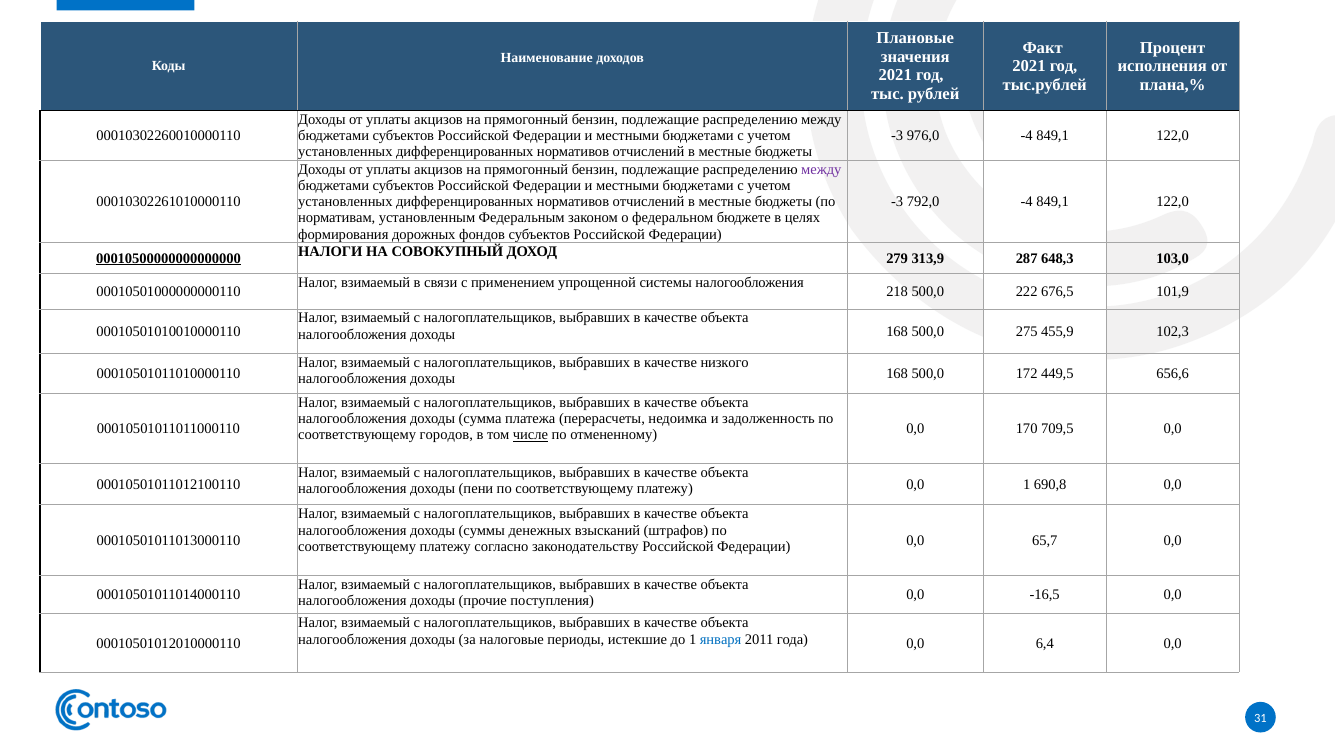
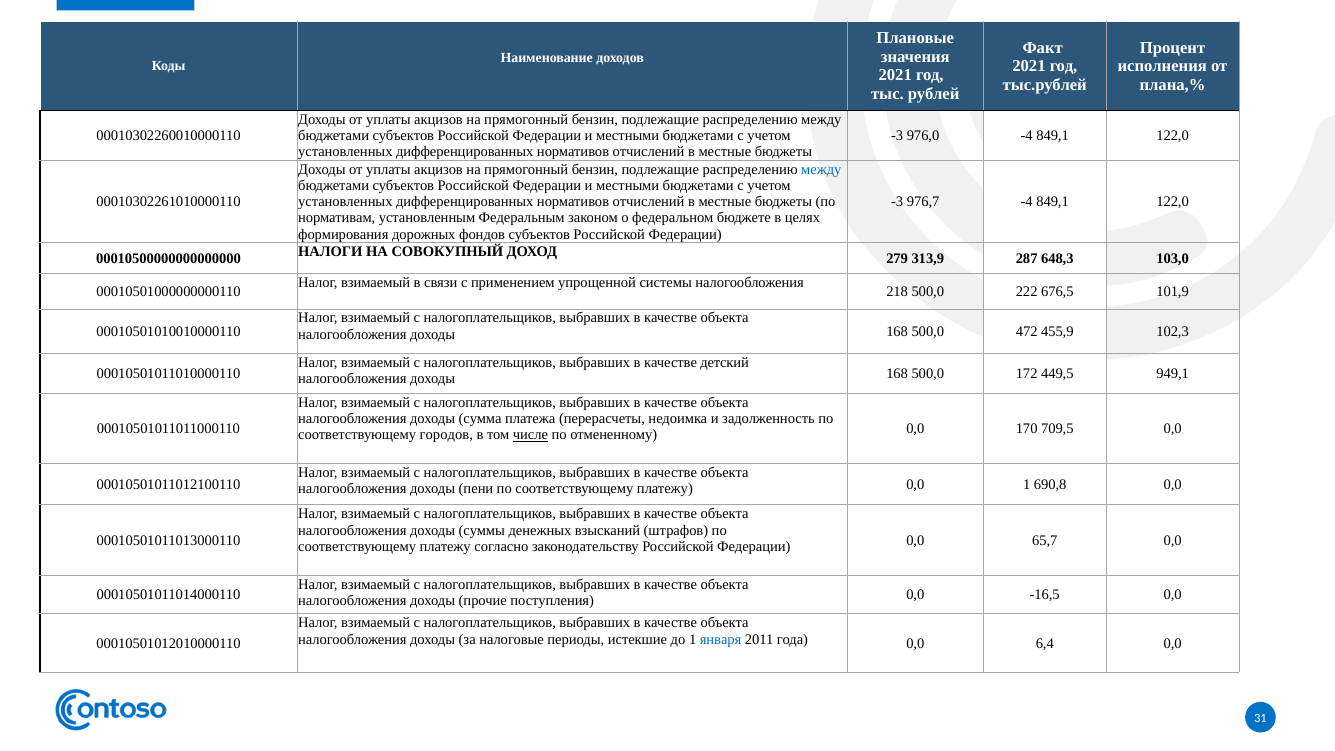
между colour: purple -> blue (821, 169)
792,0: 792,0 -> 976,7 (923, 202)
00010500000000000000 underline: present -> none (168, 258)
275: 275 -> 472 (1027, 332)
низкого: низкого -> детский (725, 363)
656,6: 656,6 -> 949,1 (1173, 374)
